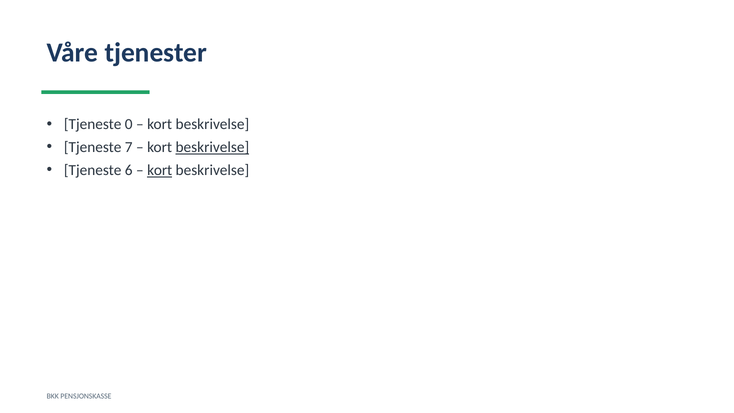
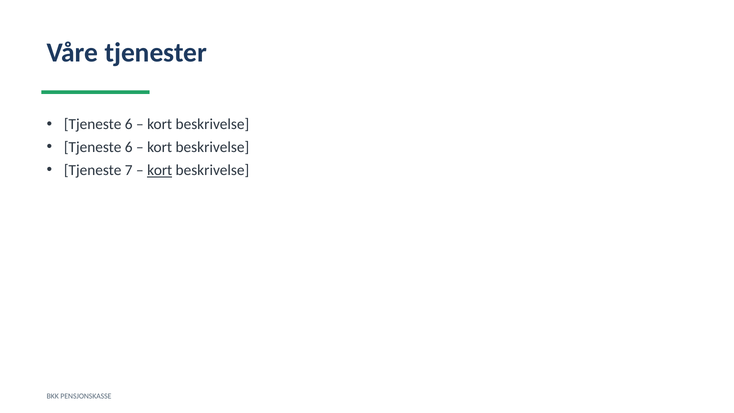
0: 0 -> 6 (129, 124)
7: 7 -> 6 (129, 147)
beskrivelse underline: present -> none (212, 147)
6: 6 -> 7 (129, 170)
